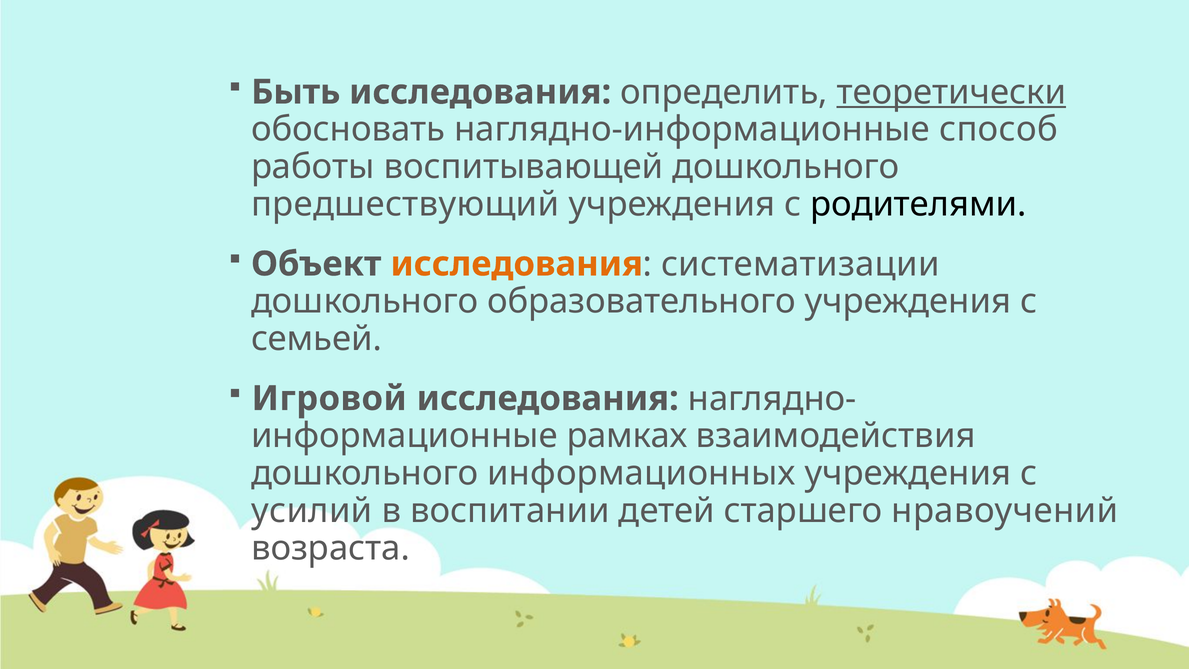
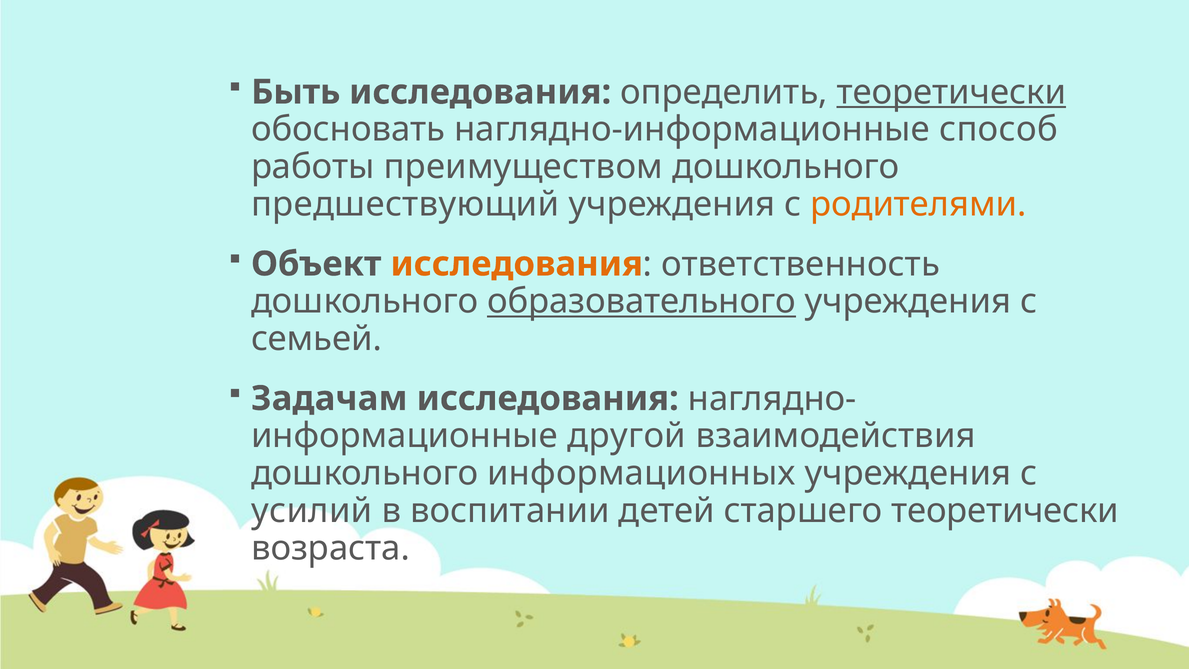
воспитывающей: воспитывающей -> преимуществом (523, 167)
родителями colour: black -> orange (918, 204)
систематизации: систематизации -> ответственность (800, 264)
образовательного underline: none -> present (641, 301)
Игровой: Игровой -> Задачам (329, 398)
рамках: рамках -> другой (627, 436)
старшего нравоучений: нравоучений -> теоретически (1005, 511)
